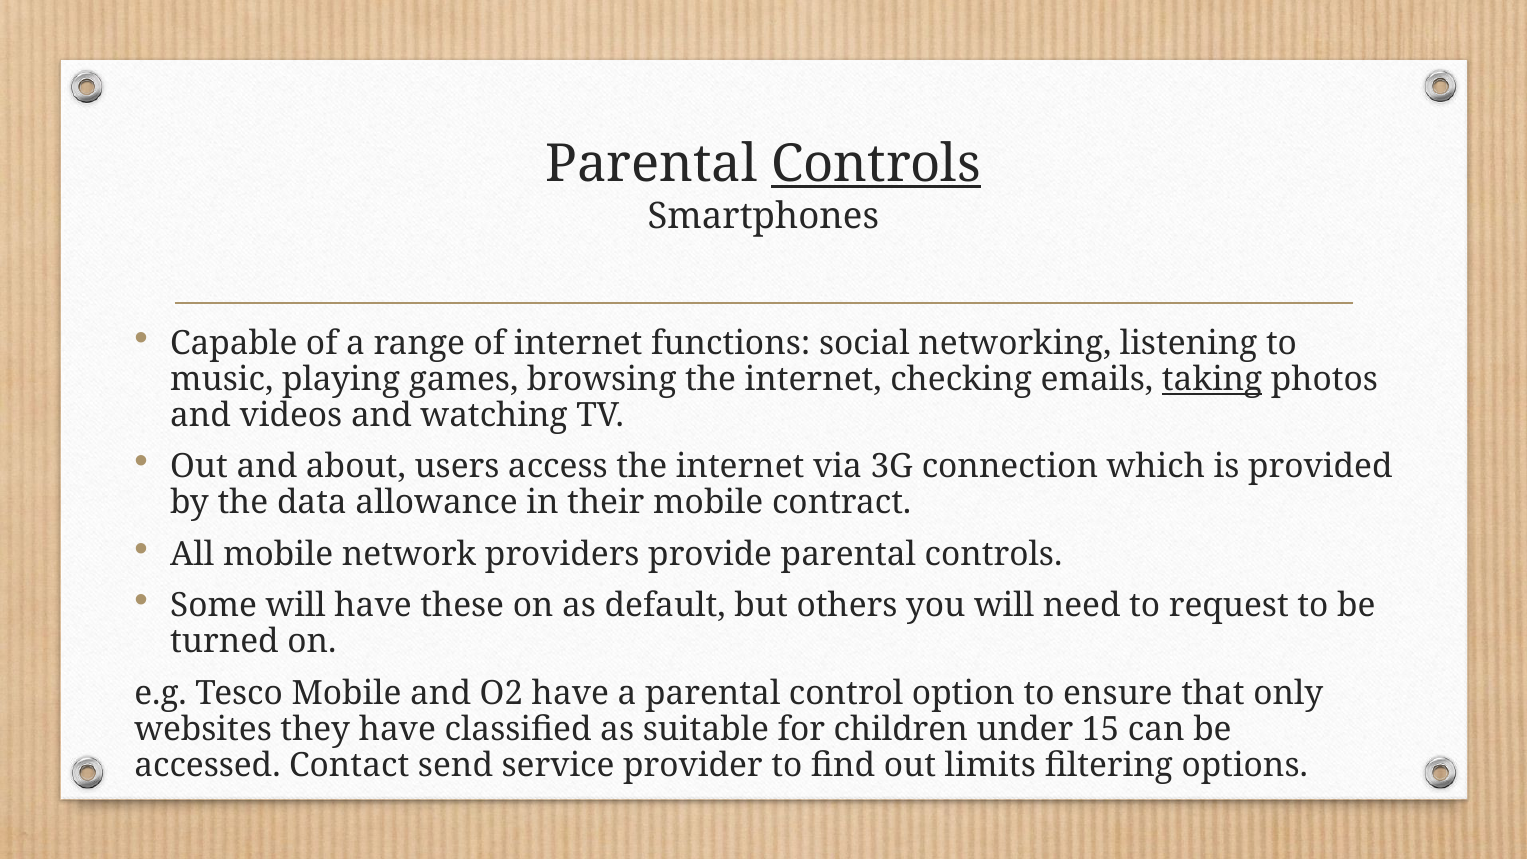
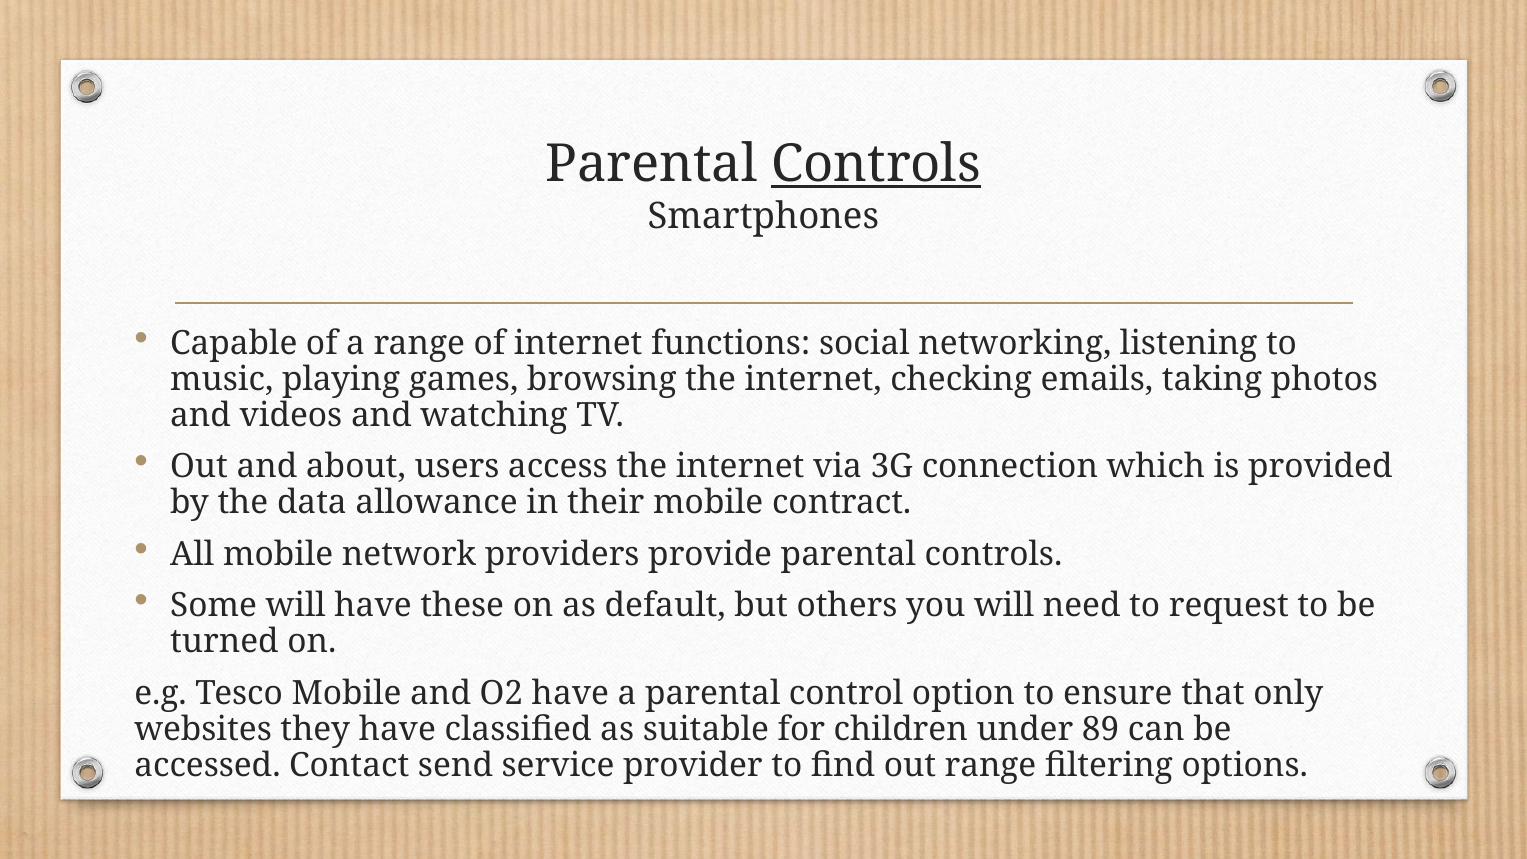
taking underline: present -> none (1212, 379)
15: 15 -> 89 (1101, 729)
out limits: limits -> range (990, 765)
